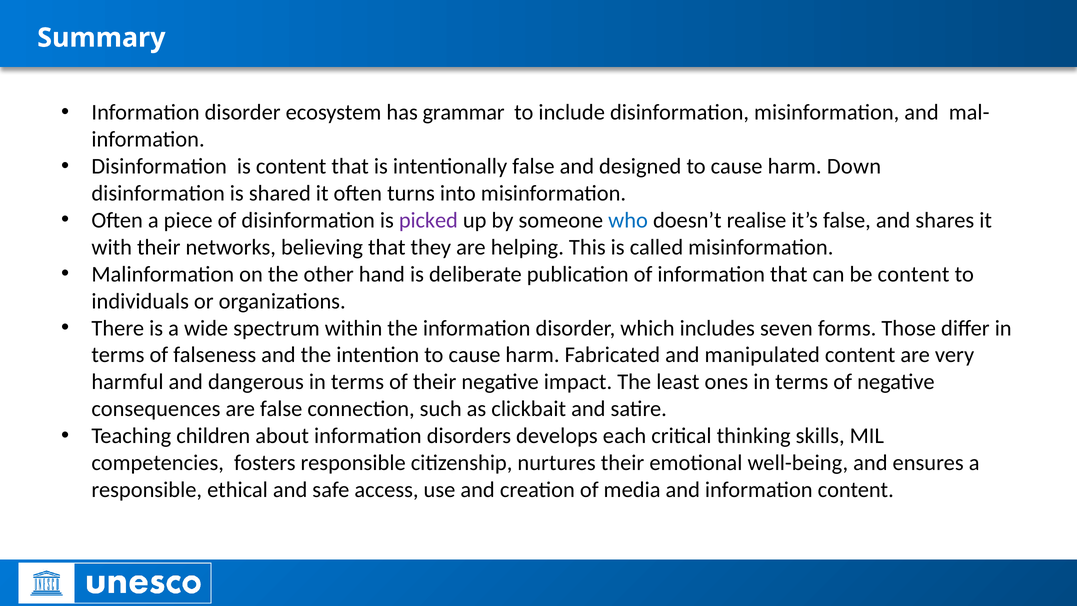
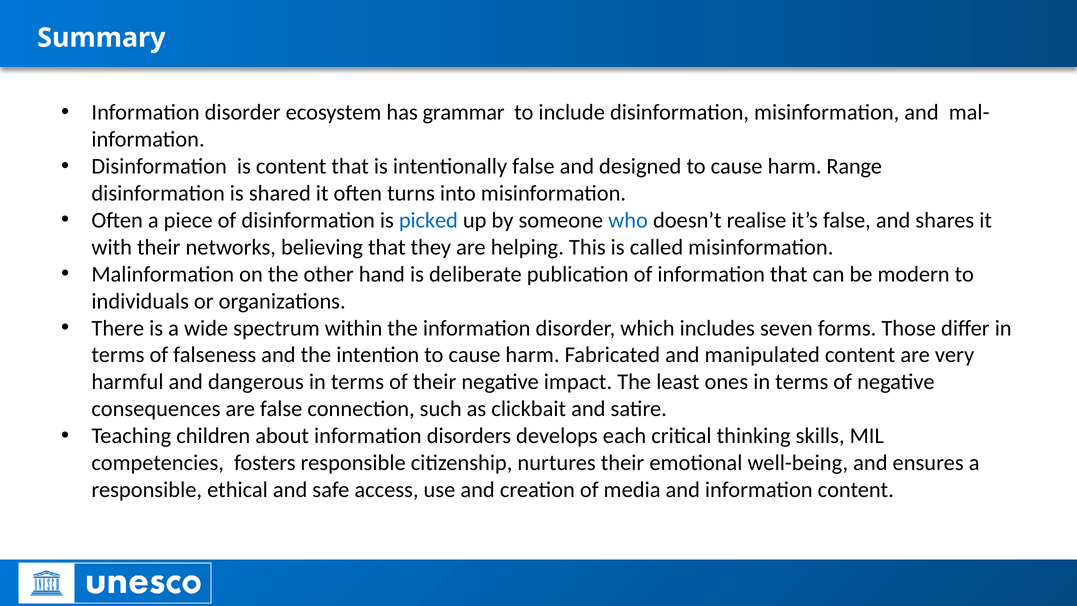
Down: Down -> Range (854, 166)
picked colour: purple -> blue (428, 220)
be content: content -> modern (914, 274)
